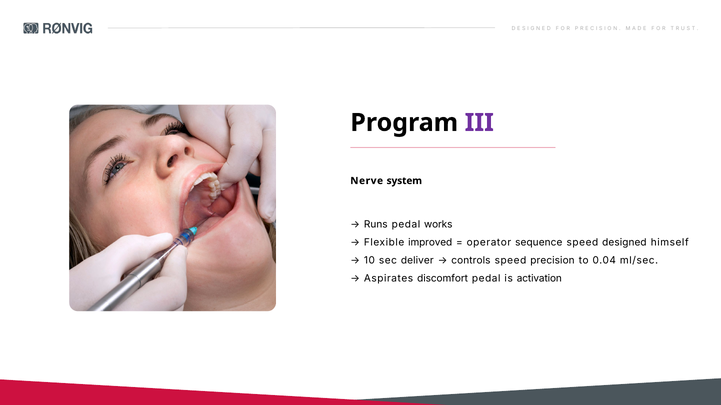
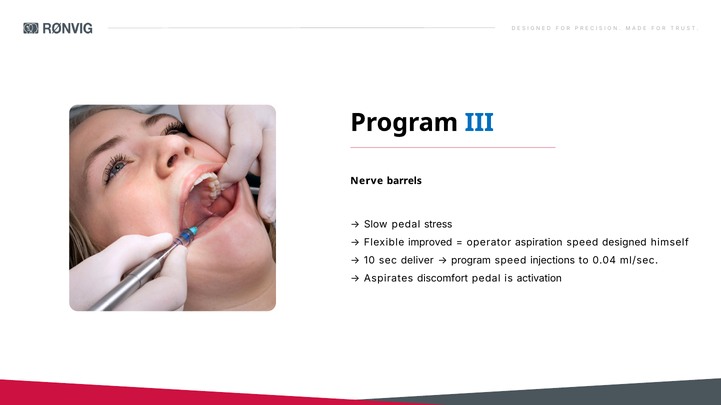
III colour: purple -> blue (479, 123)
system: system -> barrels (404, 181)
Runs: Runs -> Slow (376, 225)
works: works -> stress (438, 225)
sequence: sequence -> aspiration (539, 243)
controls: controls -> program (471, 261)
precision: precision -> injections (553, 261)
